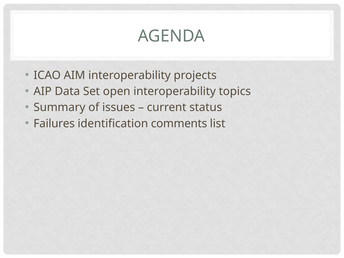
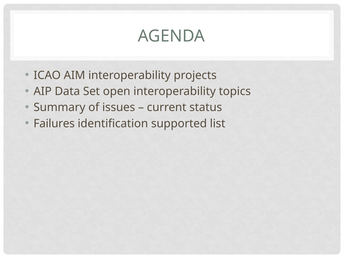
comments: comments -> supported (179, 123)
